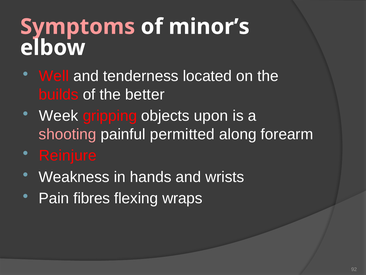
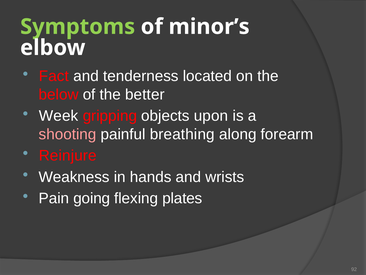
Symptoms colour: pink -> light green (78, 27)
Well: Well -> Fact (54, 76)
builds: builds -> below (59, 94)
permitted: permitted -> breathing (182, 134)
fibres: fibres -> going (92, 198)
wraps: wraps -> plates (182, 198)
